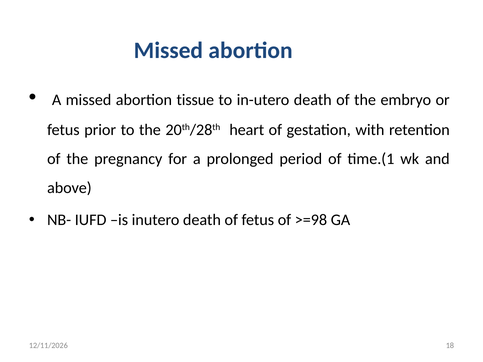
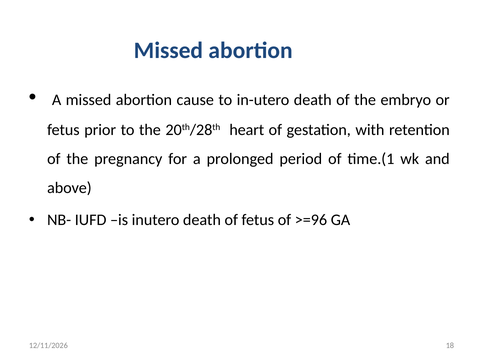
tissue: tissue -> cause (195, 100)
>=98: >=98 -> >=96 (311, 220)
